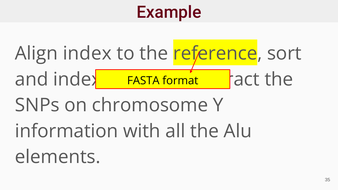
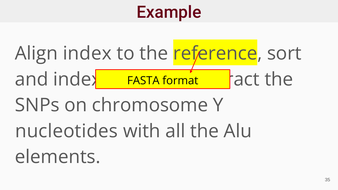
information: information -> nucleotides (66, 131)
